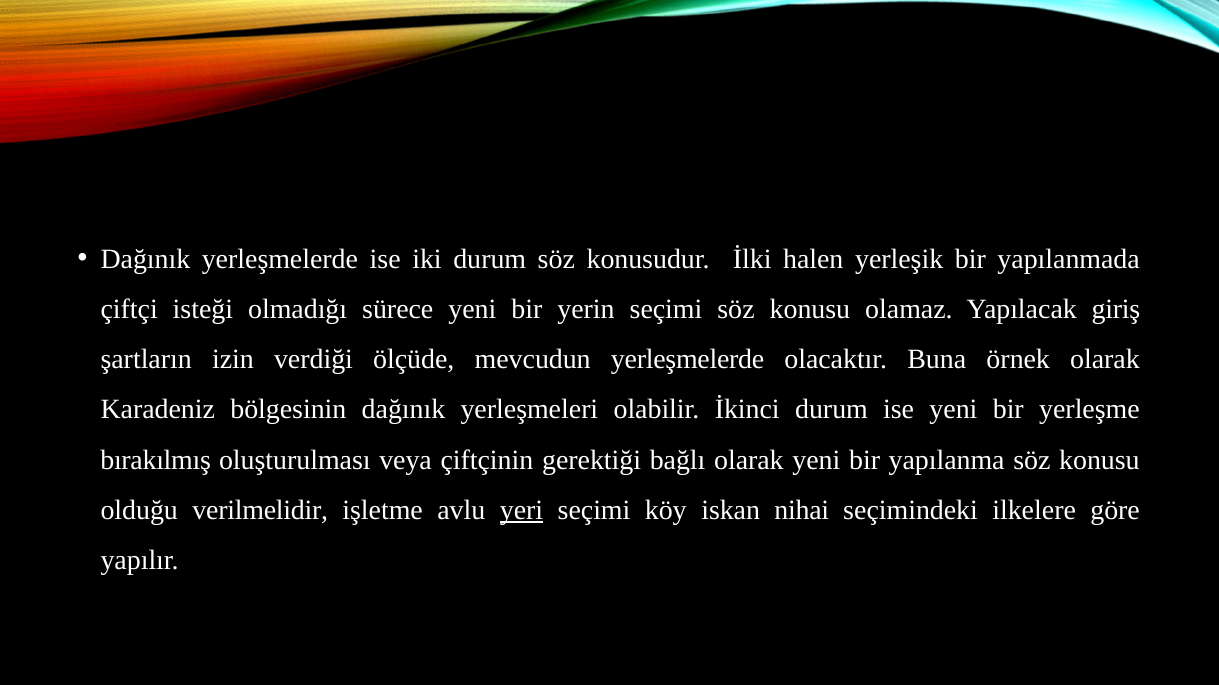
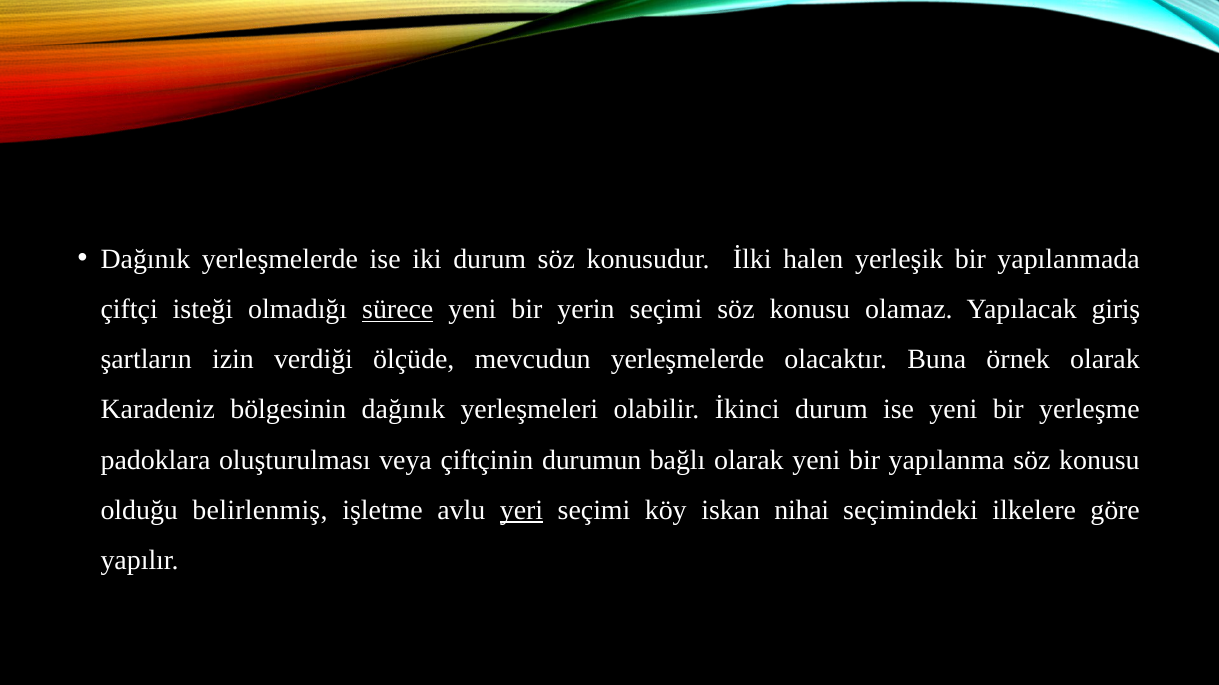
sürece underline: none -> present (398, 310)
bırakılmış: bırakılmış -> padoklara (155, 460)
gerektiği: gerektiği -> durumun (592, 460)
verilmelidir: verilmelidir -> belirlenmiş (260, 511)
